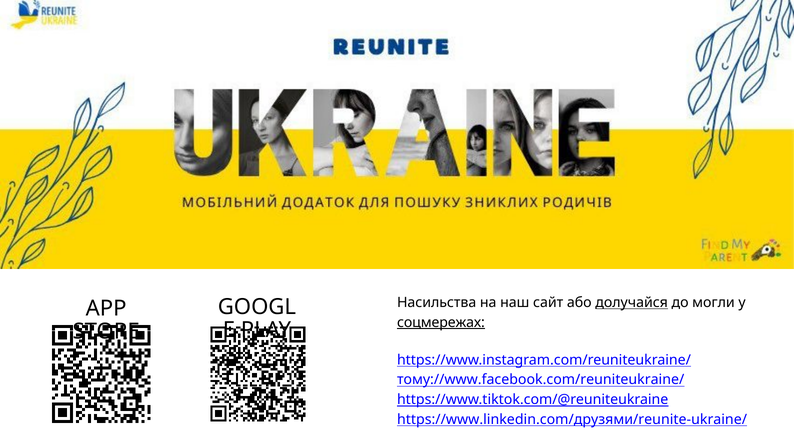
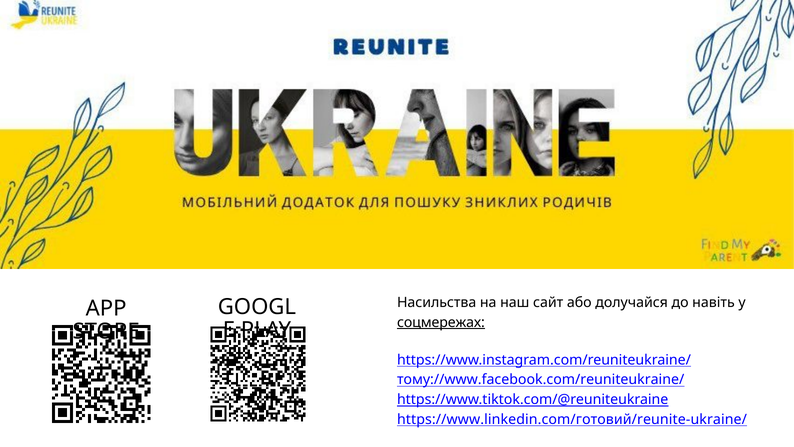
долучайся underline: present -> none (632, 302)
могли: могли -> навіть (714, 302)
https://www.linkedin.com/друзями/reunite-ukraine/: https://www.linkedin.com/друзями/reunite-ukraine/ -> https://www.linkedin.com/готовий/reunite-ukraine/ (572, 419)
